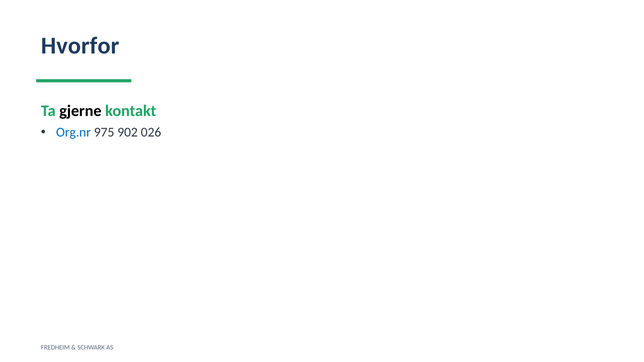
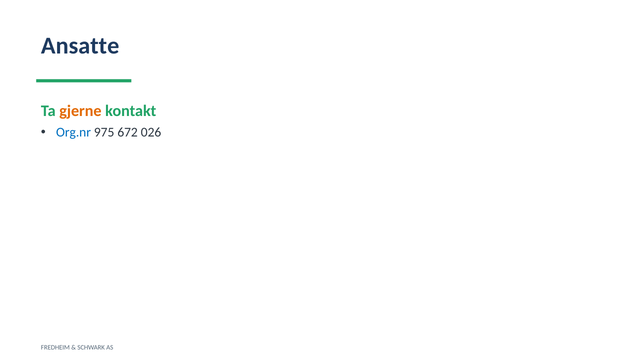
Hvorfor: Hvorfor -> Ansatte (80, 46)
gjerne colour: black -> orange (80, 111)
902: 902 -> 672 (128, 132)
